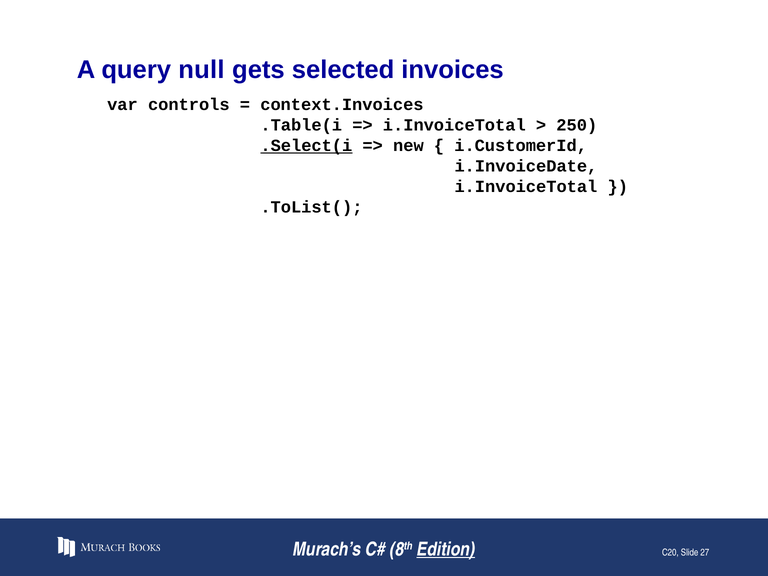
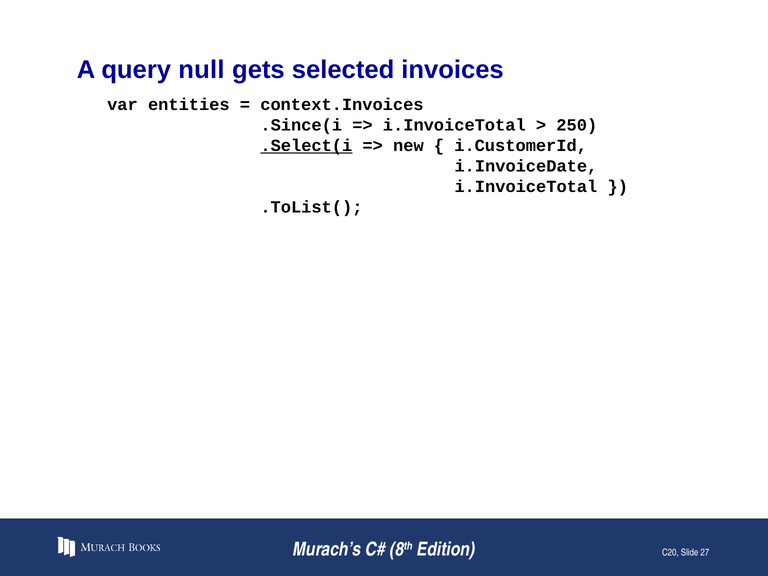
controls: controls -> entities (189, 105)
.Table(i: .Table(i -> .Since(i (301, 125)
Edition underline: present -> none (446, 549)
